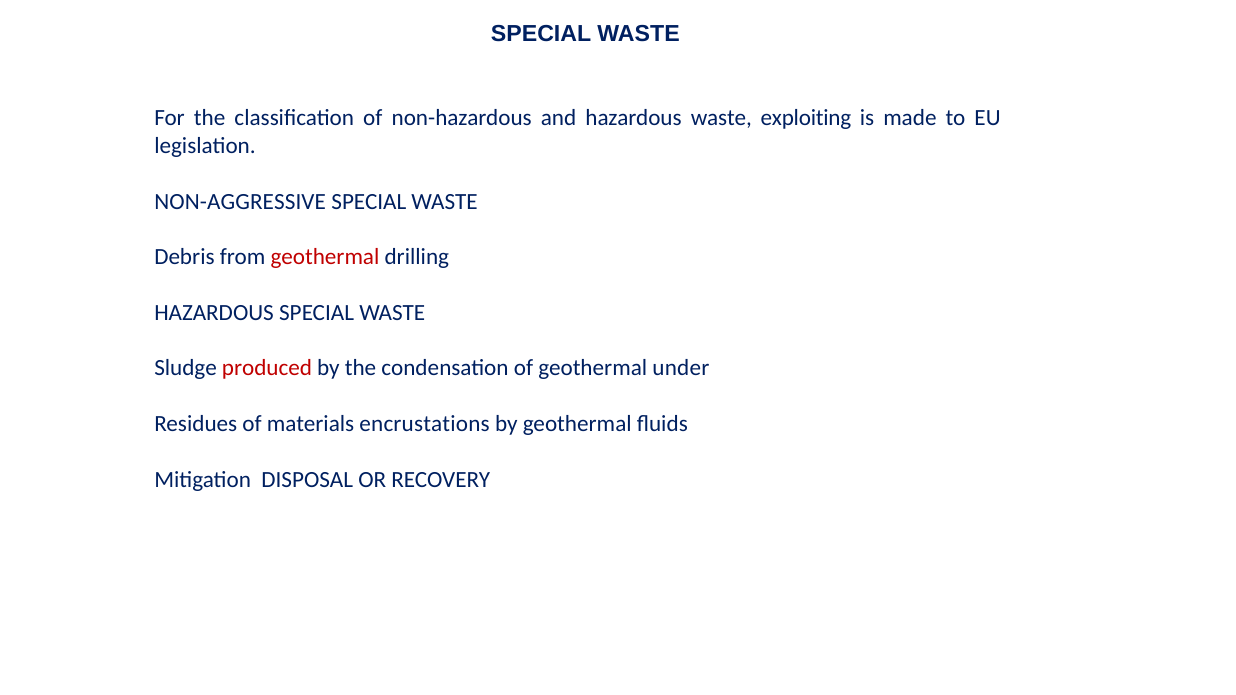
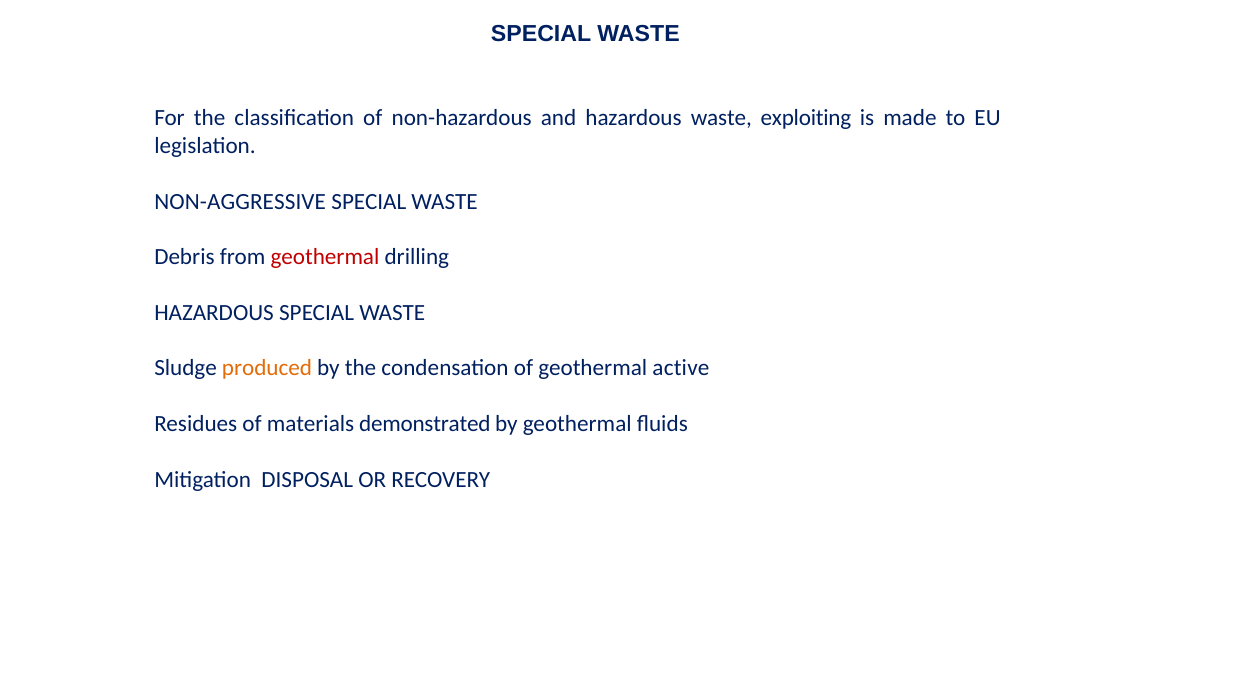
produced colour: red -> orange (267, 368)
under: under -> active (681, 368)
encrustations: encrustations -> demonstrated (425, 424)
